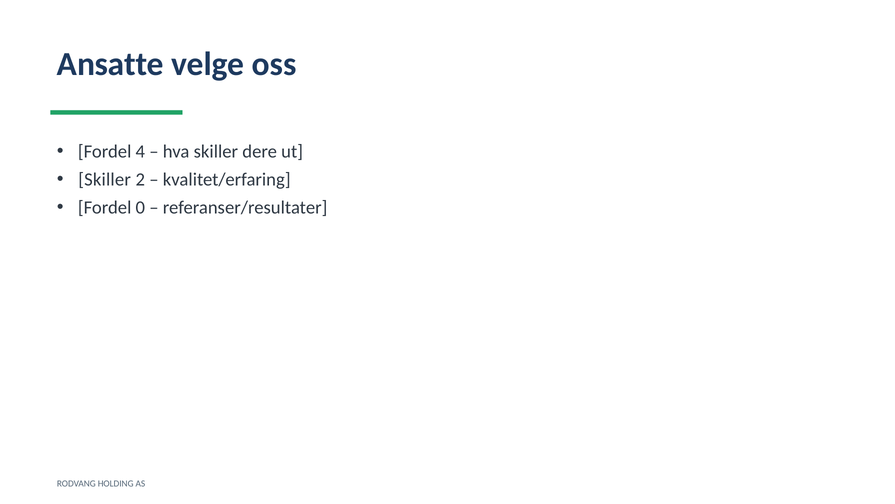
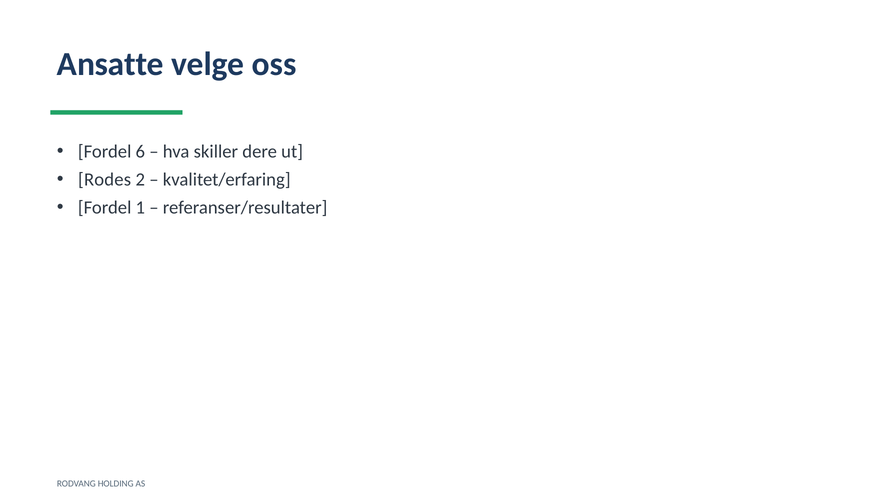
4: 4 -> 6 (140, 152)
Skiller: Skiller -> Rodes (105, 180)
0: 0 -> 1 (140, 208)
